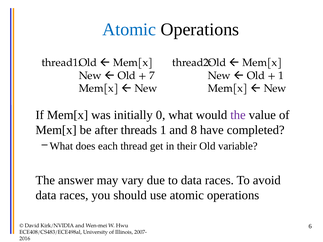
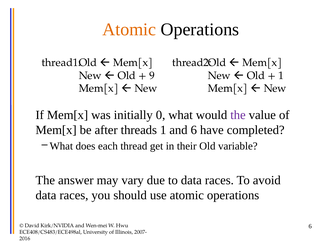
Atomic colour: blue -> orange (129, 29)
7: 7 -> 9 (152, 76)
and 8: 8 -> 6 (194, 130)
